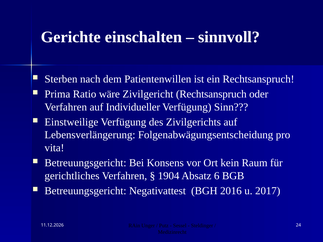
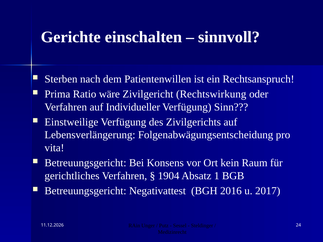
Zivilgericht Rechtsanspruch: Rechtsanspruch -> Rechtswirkung (211, 94)
6: 6 -> 1 (217, 176)
